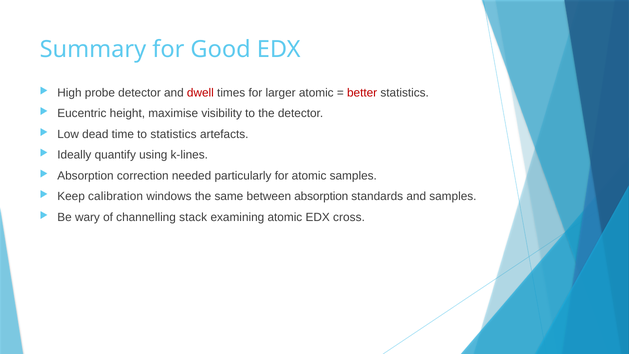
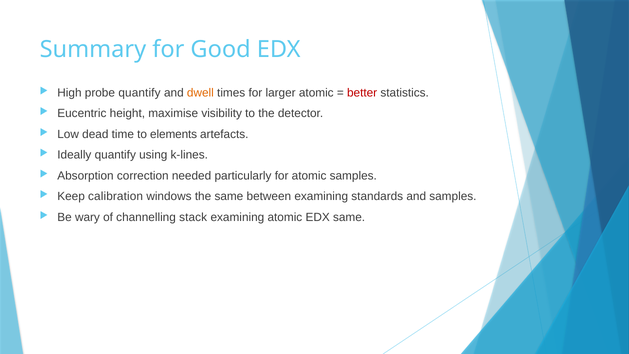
probe detector: detector -> quantify (139, 93)
dwell colour: red -> orange (200, 93)
to statistics: statistics -> elements (174, 134)
between absorption: absorption -> examining (321, 196)
EDX cross: cross -> same (349, 217)
